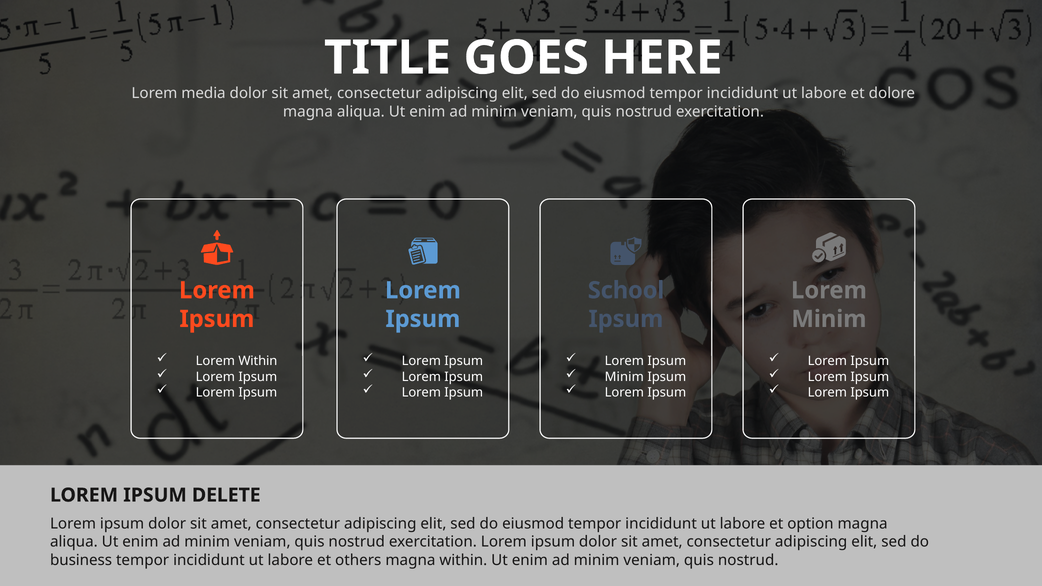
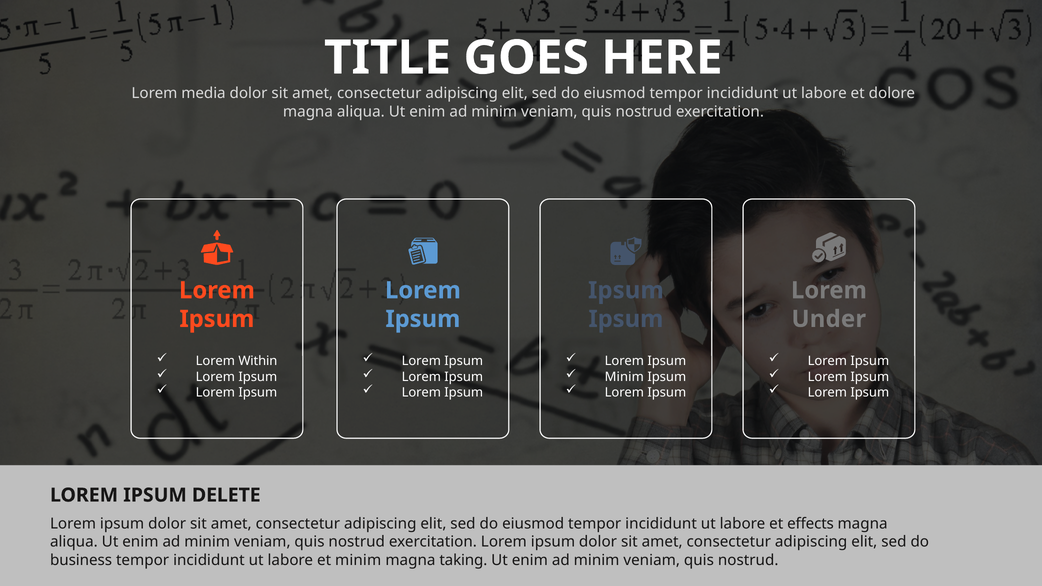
School: School -> Ipsum (626, 290)
Minim: Minim -> Under (829, 319)
option: option -> effects (811, 524)
et others: others -> minim (358, 560)
magna within: within -> taking (463, 560)
